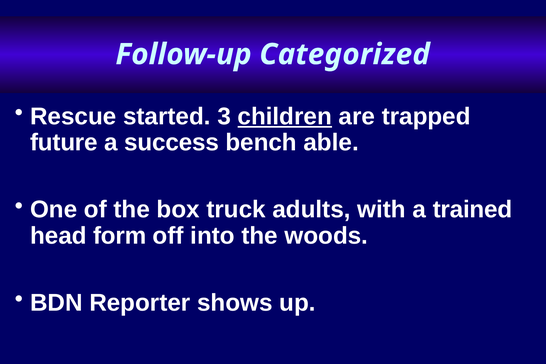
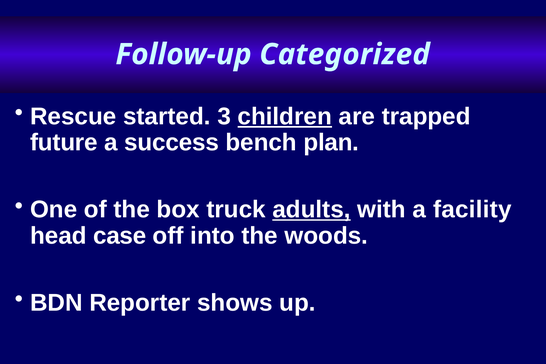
able: able -> plan (331, 143)
adults underline: none -> present (311, 210)
trained: trained -> facility (472, 210)
form: form -> case (120, 236)
